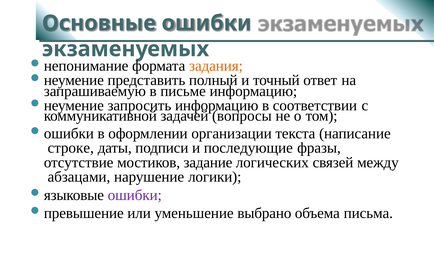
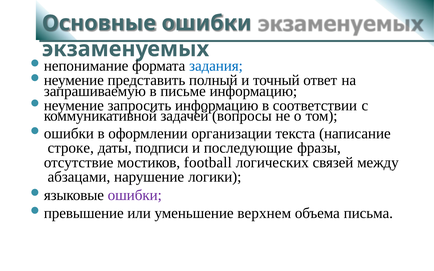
задания colour: orange -> blue (216, 66)
задание: задание -> football (208, 163)
выбрано: выбрано -> верхнем (264, 213)
